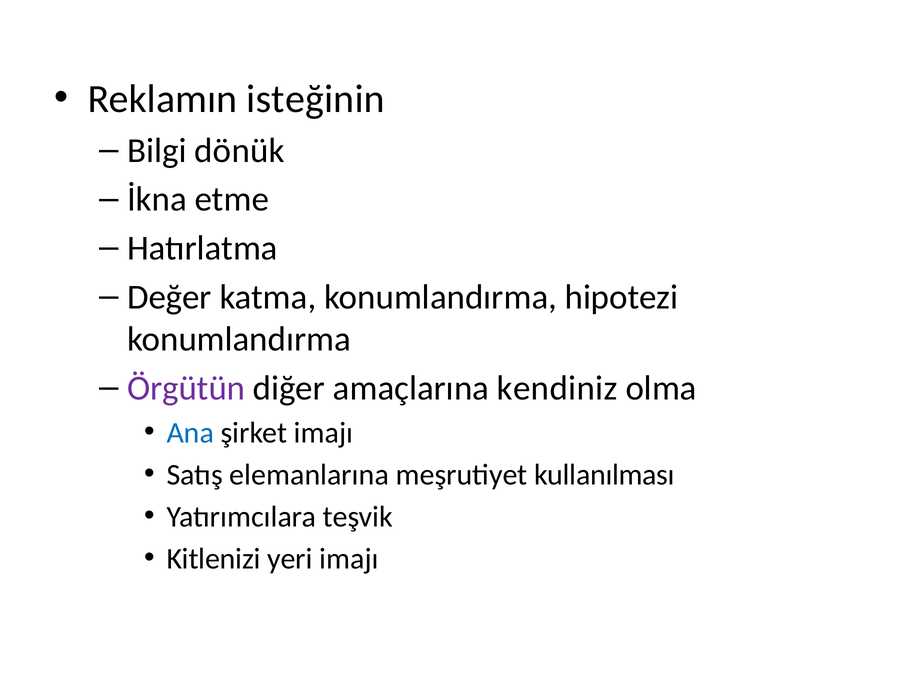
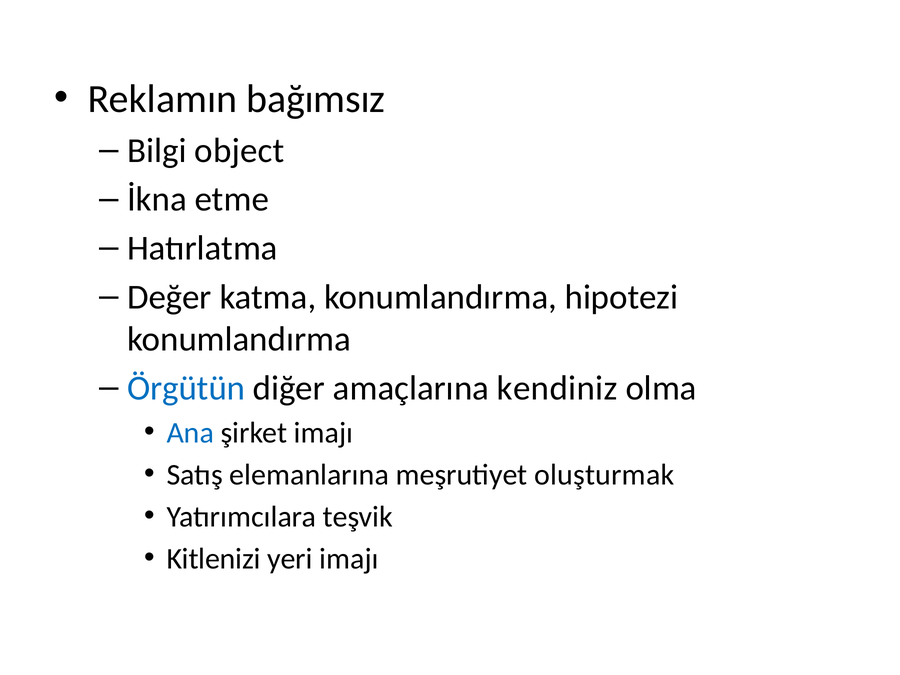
isteğinin: isteğinin -> bağımsız (316, 99)
dönük: dönük -> object (239, 150)
Örgütün colour: purple -> blue (186, 388)
kullanılması: kullanılması -> oluşturmak (604, 475)
